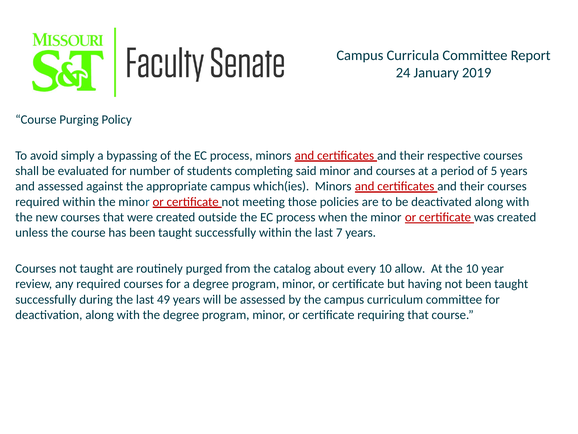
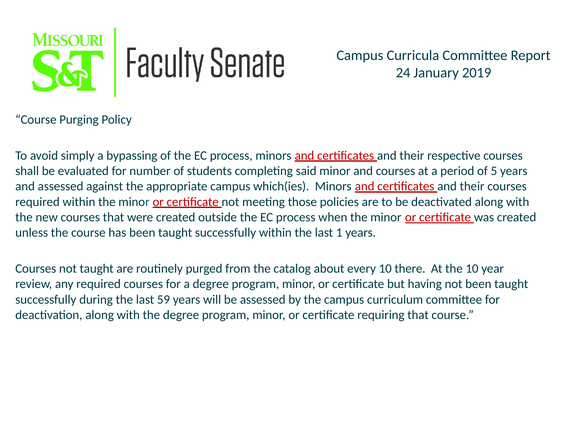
7: 7 -> 1 (339, 232)
allow: allow -> there (410, 268)
49: 49 -> 59 (164, 299)
